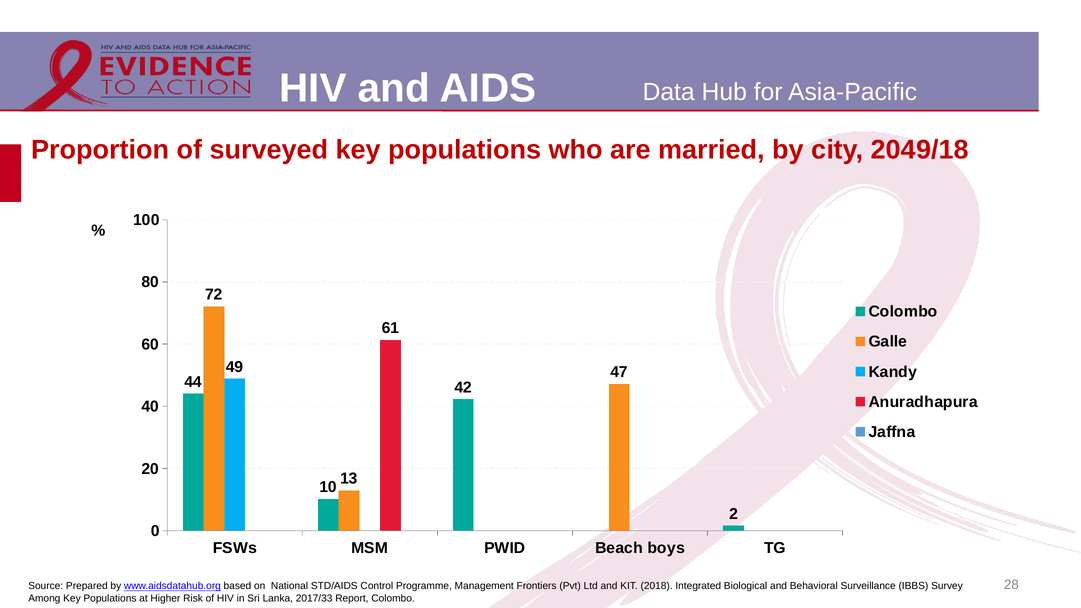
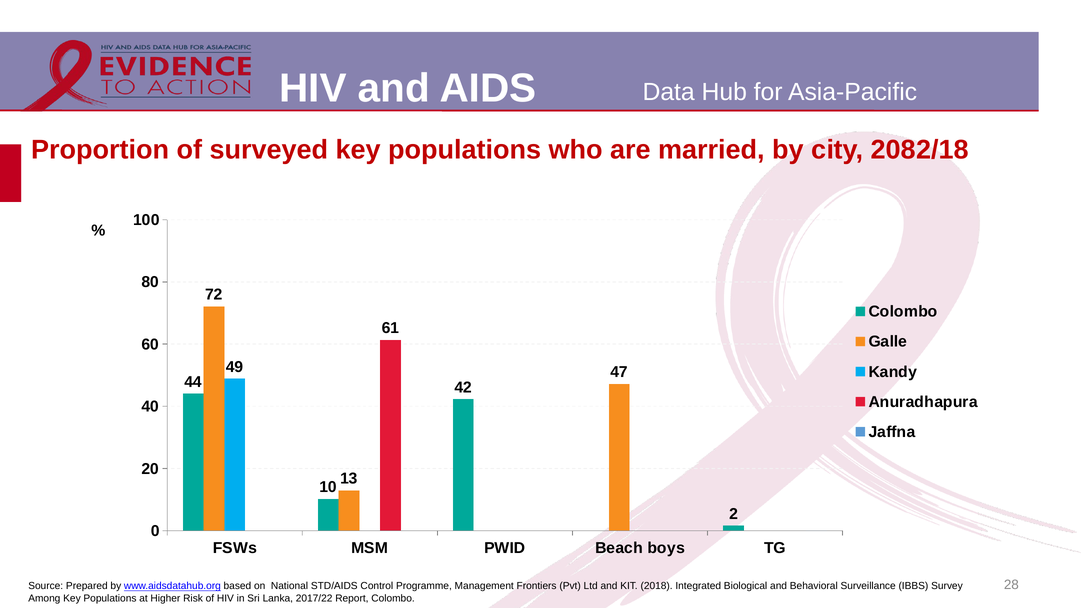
2049/18: 2049/18 -> 2082/18 (920, 150)
2017/33: 2017/33 -> 2017/22 (314, 598)
